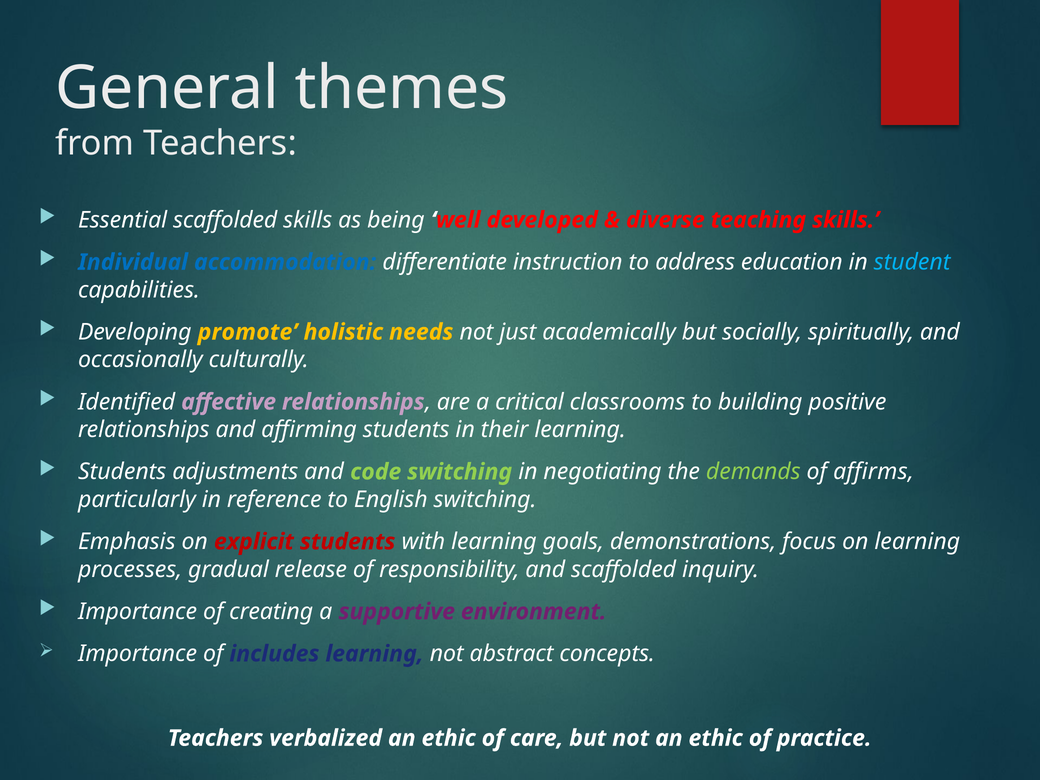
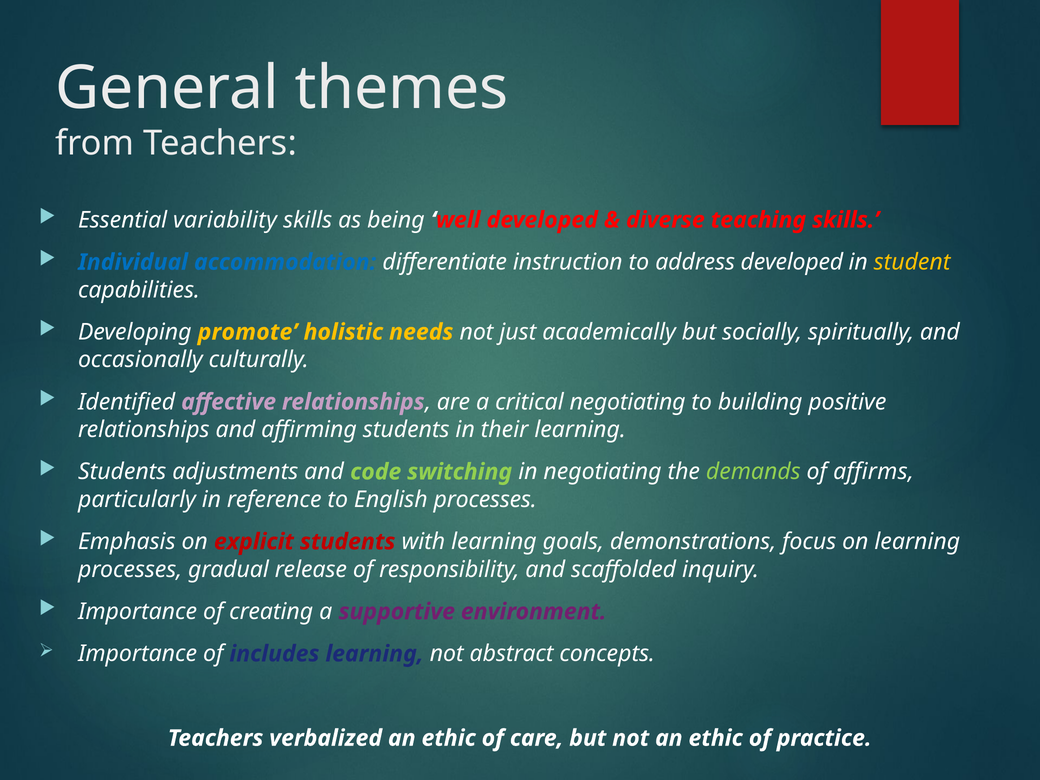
Essential scaffolded: scaffolded -> variability (225, 220)
address education: education -> developed (792, 262)
student colour: light blue -> yellow (912, 262)
critical classrooms: classrooms -> negotiating (628, 402)
English switching: switching -> processes (485, 500)
